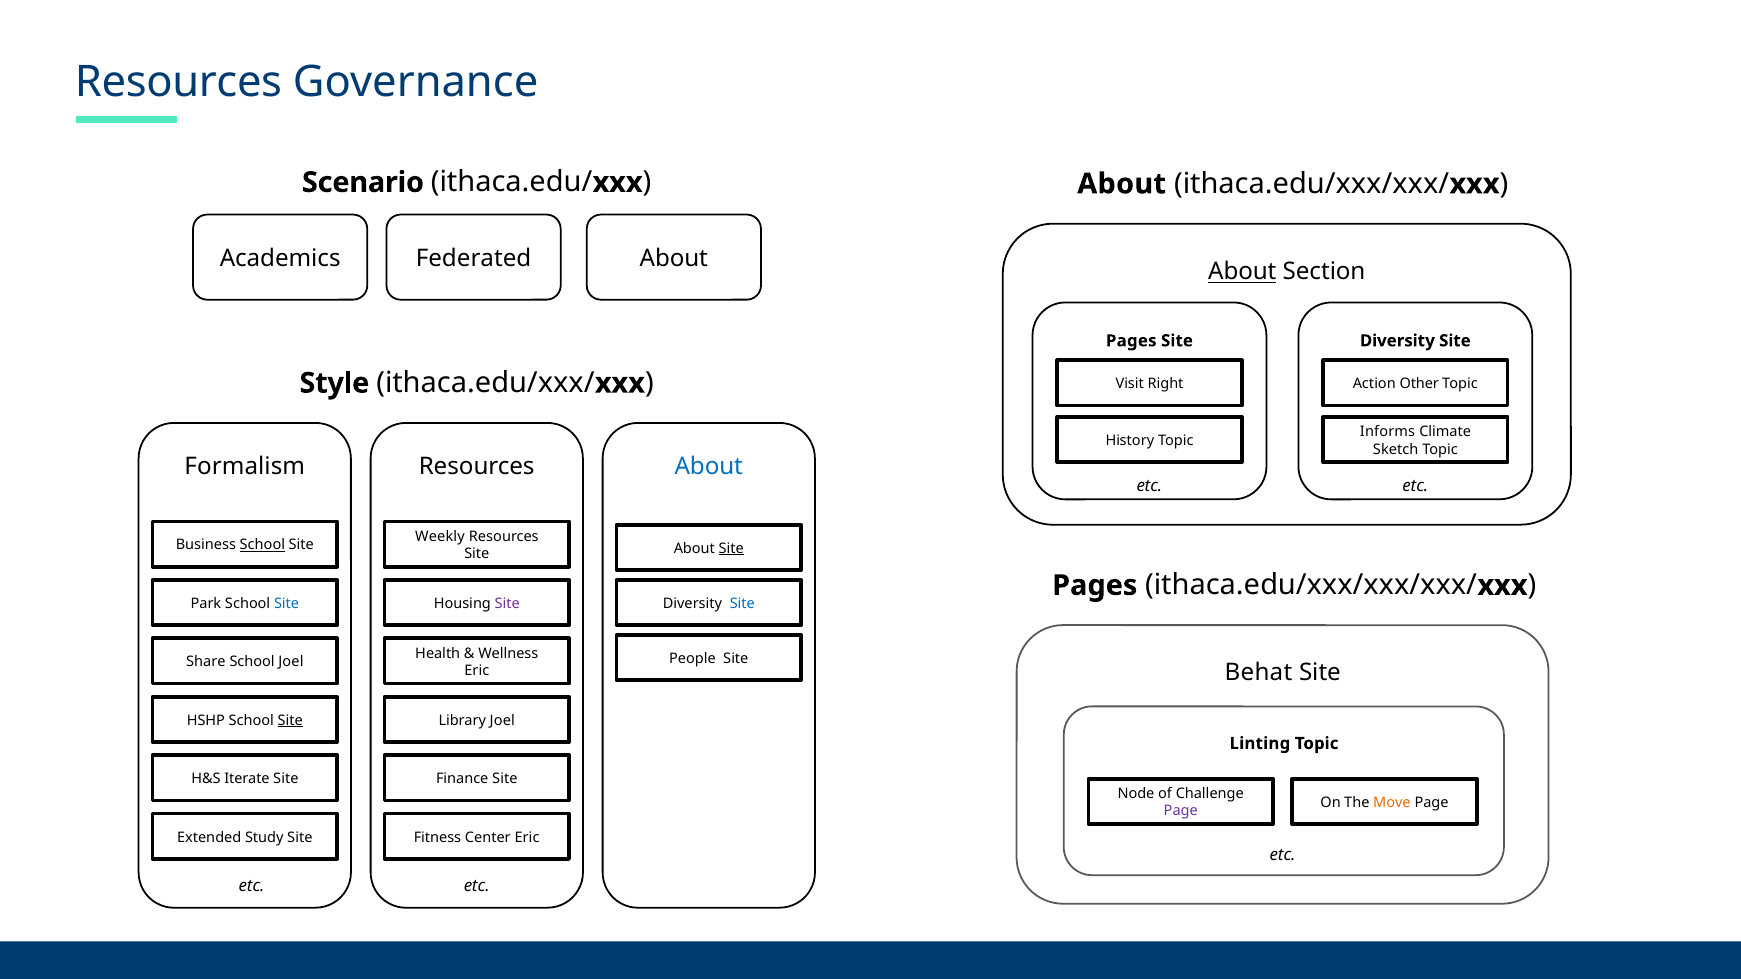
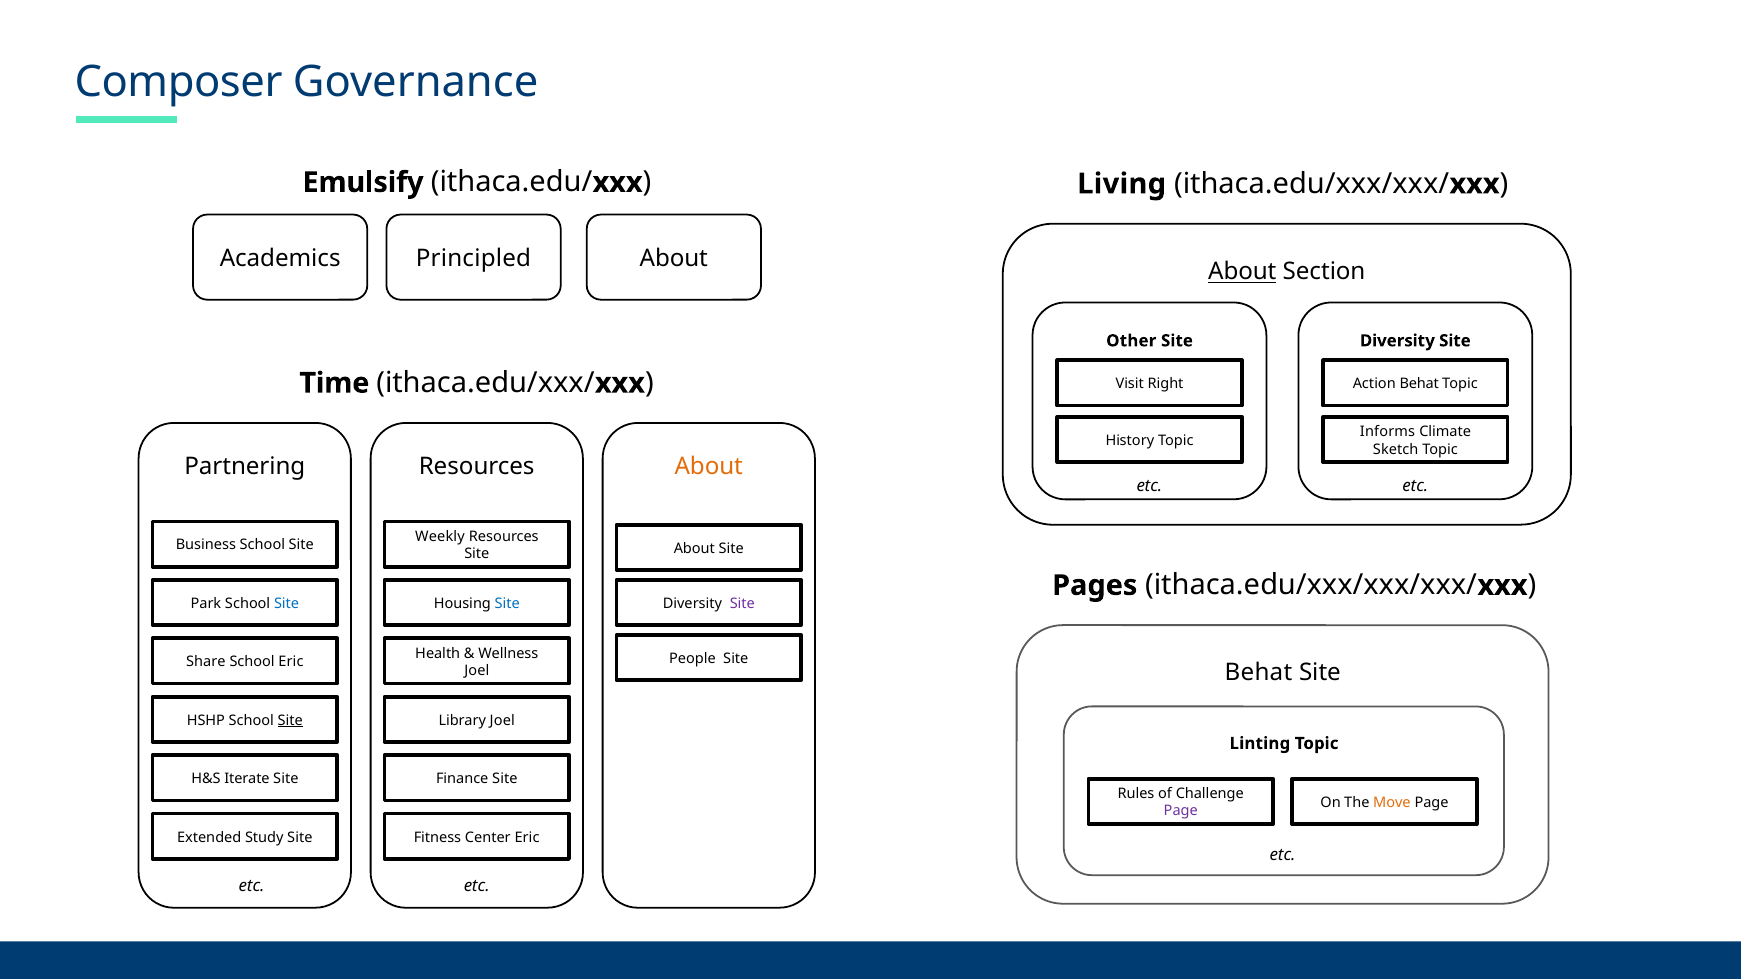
Resources: Resources -> Composer (179, 82)
Scenario: Scenario -> Emulsify (363, 182)
About: About -> Living (1122, 184)
Federated: Federated -> Principled (473, 259)
Pages: Pages -> Other (1131, 341)
Style: Style -> Time (334, 383)
Action Other: Other -> Behat (1419, 384)
Formalism: Formalism -> Partnering (245, 467)
About colour: blue -> orange (709, 467)
School underline: present -> none (262, 545)
Site underline: present -> none (731, 549)
Site colour: purple -> blue (507, 604)
Site colour: blue -> purple (742, 604)
School Joel: Joel -> Eric (291, 662)
Eric: Eric -> Joel (477, 671)
Node: Node -> Rules (1136, 794)
